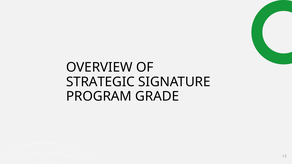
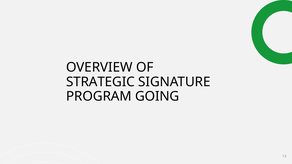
GRADE: GRADE -> GOING (157, 96)
